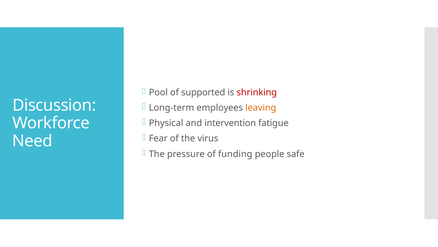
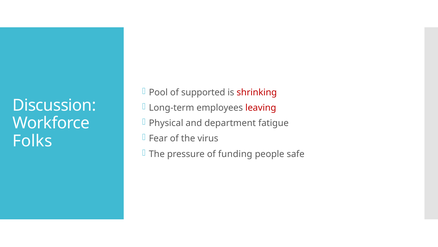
leaving colour: orange -> red (261, 108)
intervention: intervention -> department (230, 123)
Need: Need -> Folks (32, 141)
